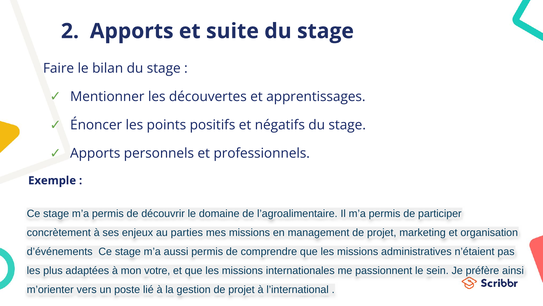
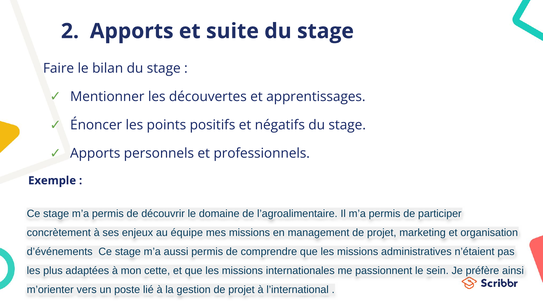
parties: parties -> équipe (187, 232)
votre: votre -> cette (157, 270)
